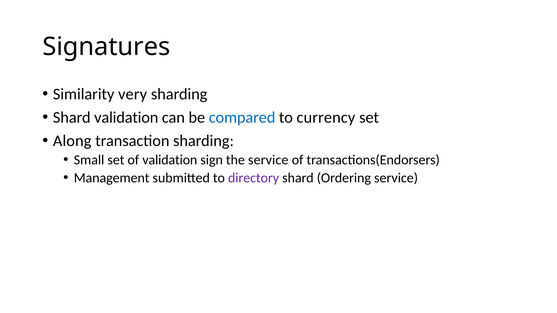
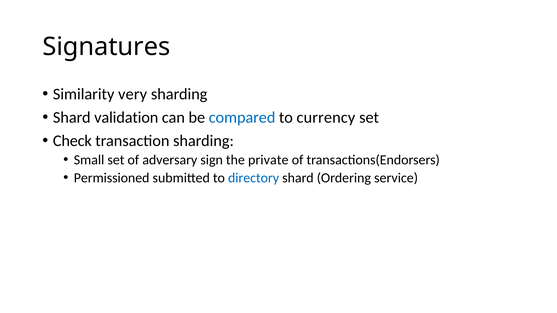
Along: Along -> Check (72, 141)
of validation: validation -> adversary (170, 160)
the service: service -> private (268, 160)
Management: Management -> Permissioned (112, 178)
directory colour: purple -> blue (254, 178)
